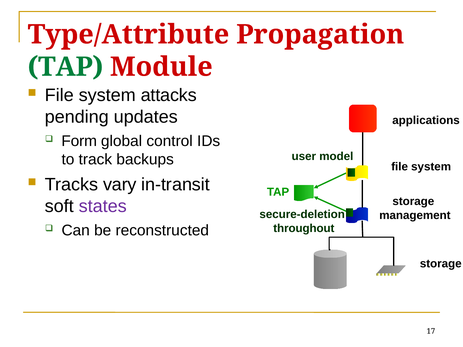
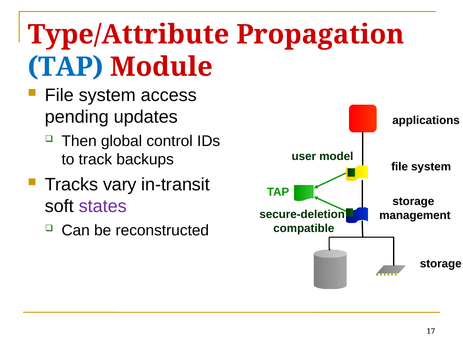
TAP colour: green -> blue (65, 67)
attacks: attacks -> access (169, 95)
Form: Form -> Then (79, 141)
throughout: throughout -> compatible (304, 228)
